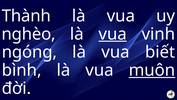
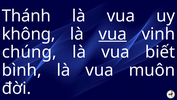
Thành: Thành -> Thánh (26, 16)
nghèo: nghèo -> không (29, 34)
ngóng: ngóng -> chúng (29, 52)
muôn underline: present -> none (152, 70)
